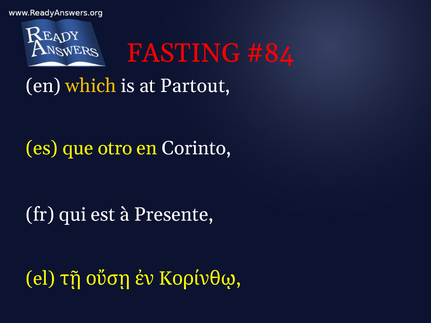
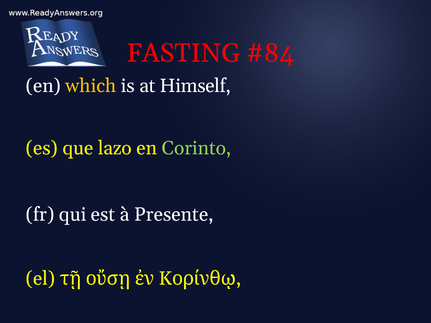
Partout: Partout -> Himself (196, 86)
otro: otro -> lazo (115, 148)
Corinto colour: white -> light green (196, 148)
